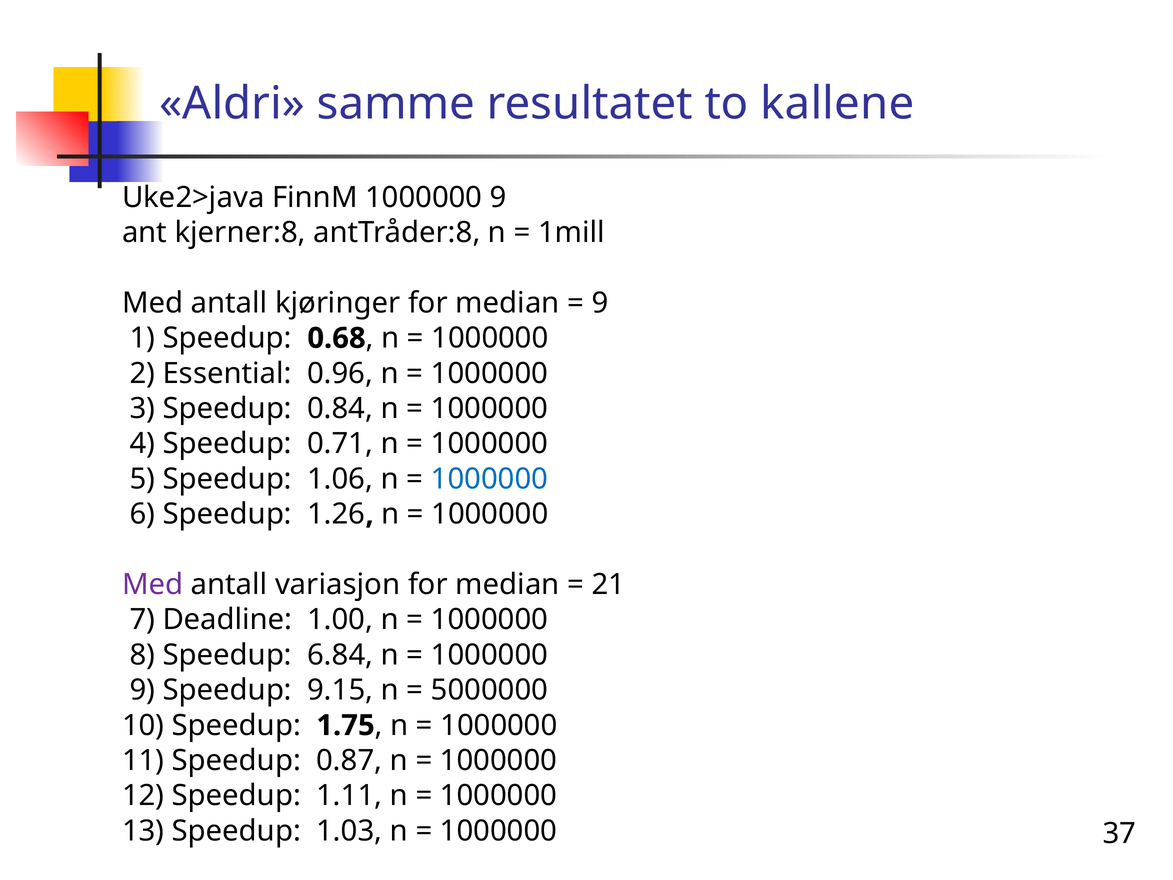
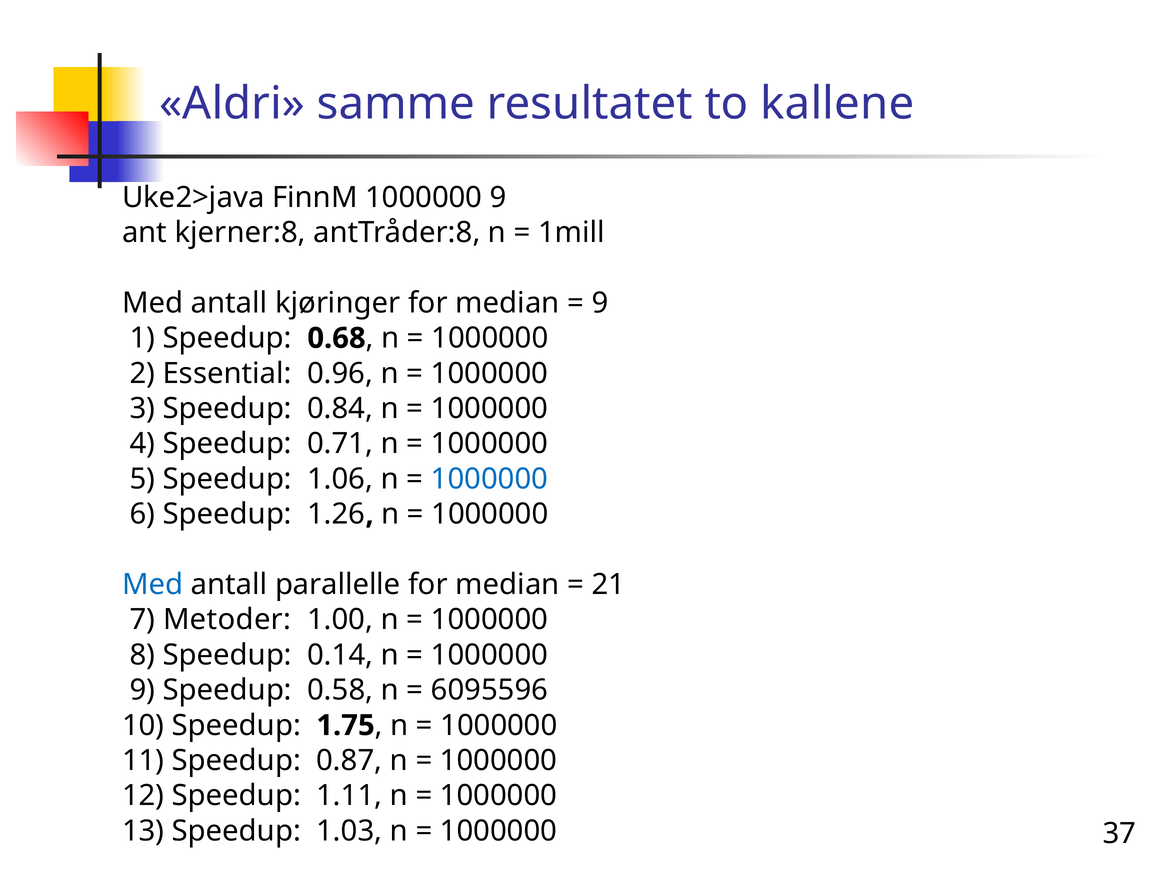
Med colour: purple -> blue (153, 584)
variasjon: variasjon -> parallelle (338, 584)
Deadline: Deadline -> Metoder (227, 620)
6.84: 6.84 -> 0.14 (340, 655)
9.15: 9.15 -> 0.58 (340, 690)
5000000: 5000000 -> 6095596 (490, 690)
